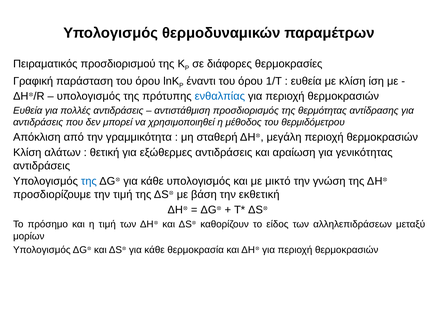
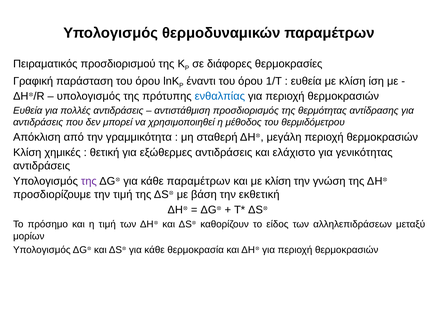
αλάτων: αλάτων -> χημικές (63, 153)
αραίωση: αραίωση -> ελάχιστο (294, 153)
της colour: blue -> purple (89, 182)
κάθε υπολογισμός: υπολογισμός -> παραμέτρων (198, 182)
και με μικτό: μικτό -> κλίση (278, 182)
